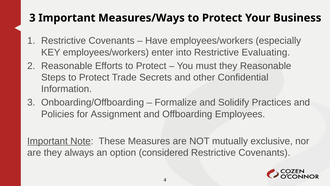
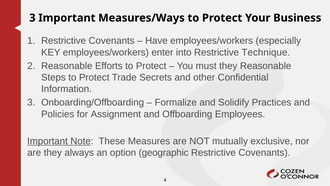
Evaluating: Evaluating -> Technique (266, 52)
considered: considered -> geographic (164, 152)
